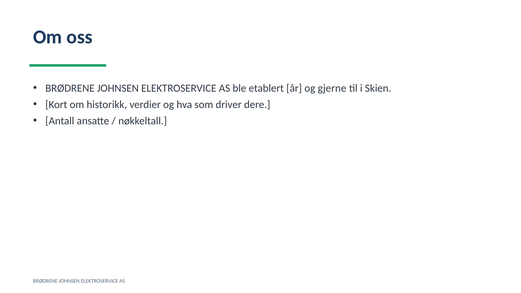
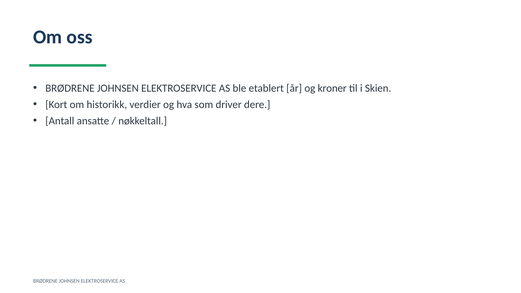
gjerne: gjerne -> kroner (332, 88)
